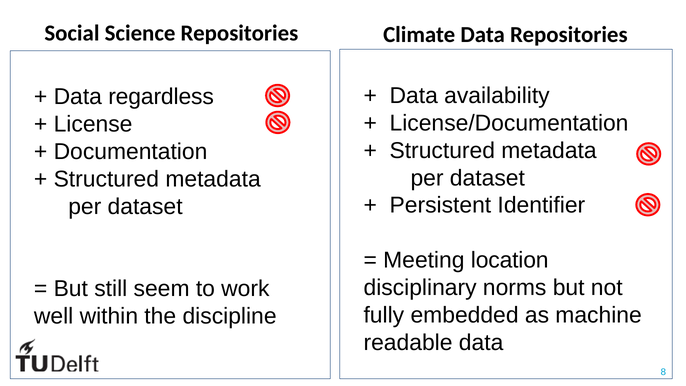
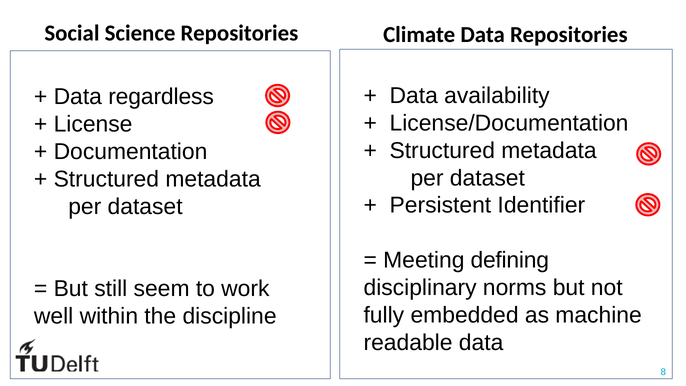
location: location -> defining (510, 260)
